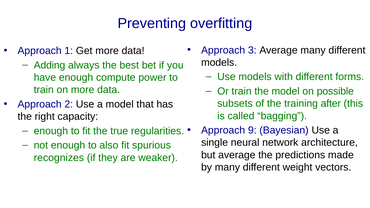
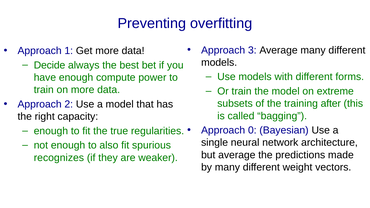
Adding: Adding -> Decide (50, 65)
possible: possible -> extreme (335, 91)
9: 9 -> 0 (252, 130)
